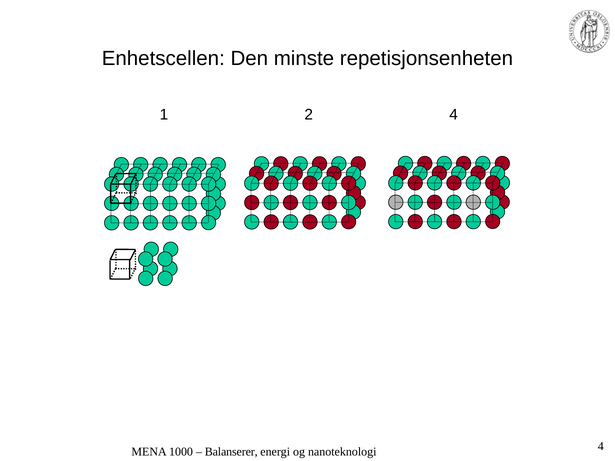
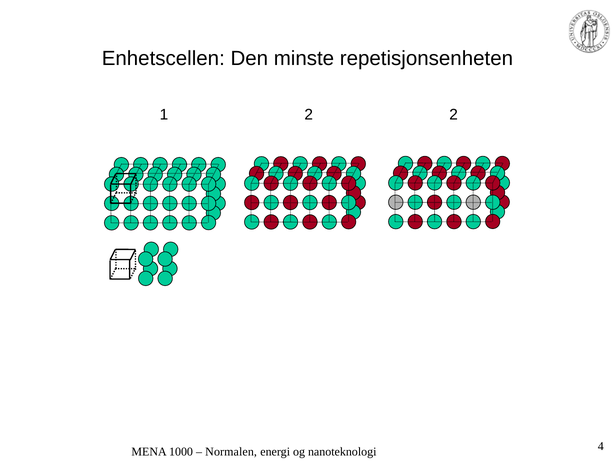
2 4: 4 -> 2 (454, 115)
Balanserer: Balanserer -> Normalen (231, 452)
